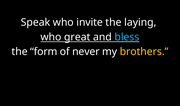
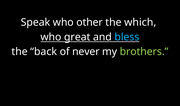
invite: invite -> other (90, 22)
laying: laying -> which (140, 22)
form: form -> back (44, 51)
brothers colour: yellow -> light green (144, 51)
